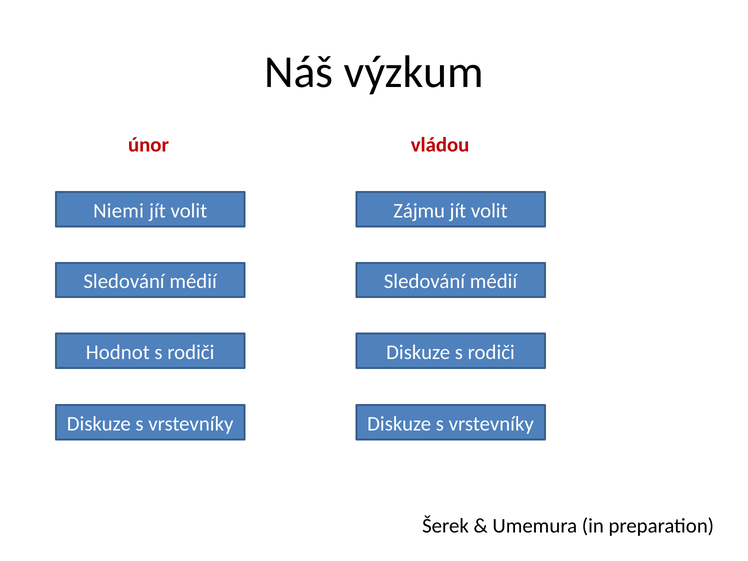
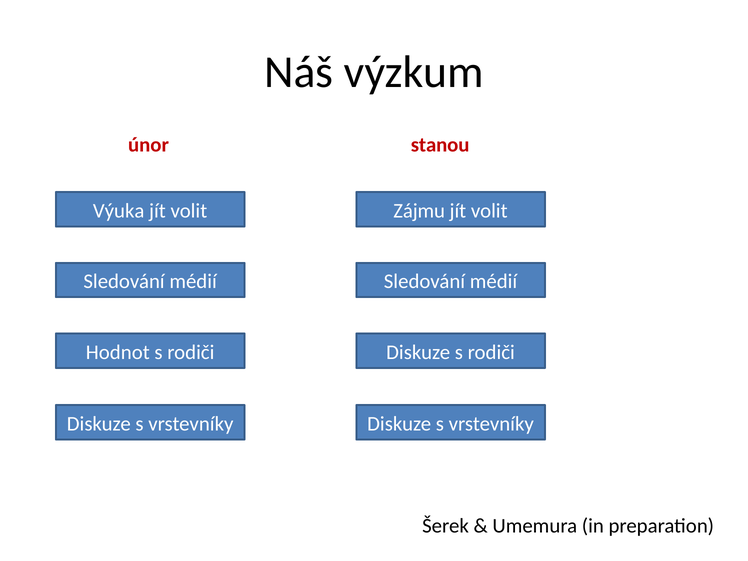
vládou: vládou -> stanou (440, 145)
Niemi: Niemi -> Výuka (119, 211)
